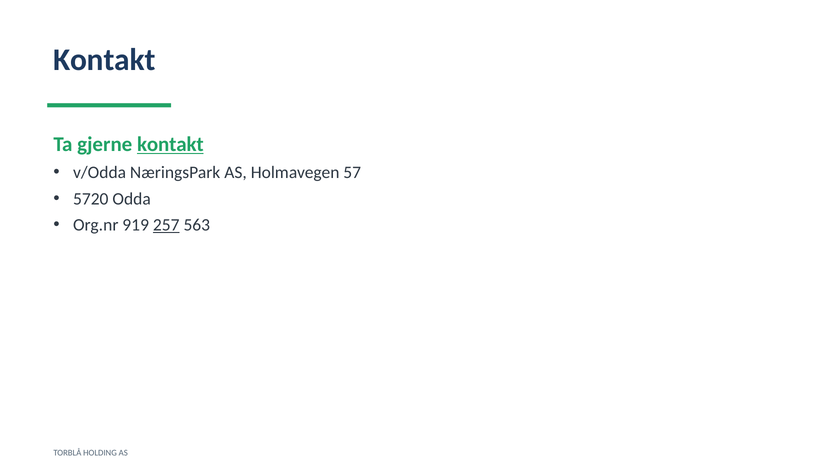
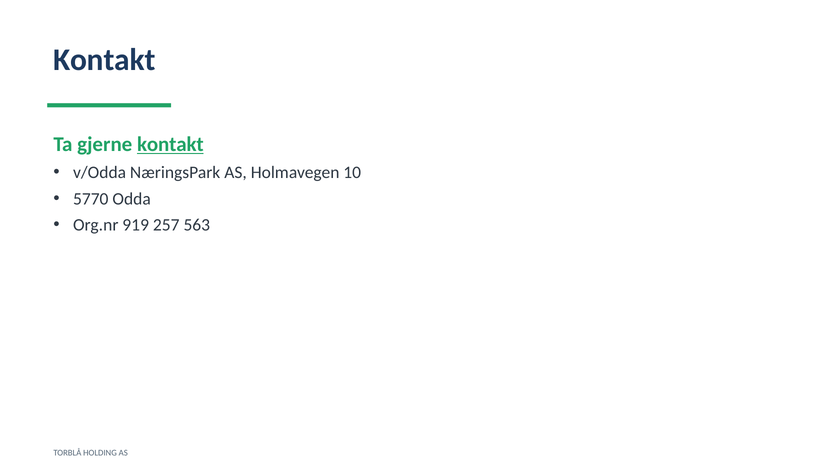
57: 57 -> 10 (352, 173)
5720: 5720 -> 5770 (91, 199)
257 underline: present -> none (166, 225)
